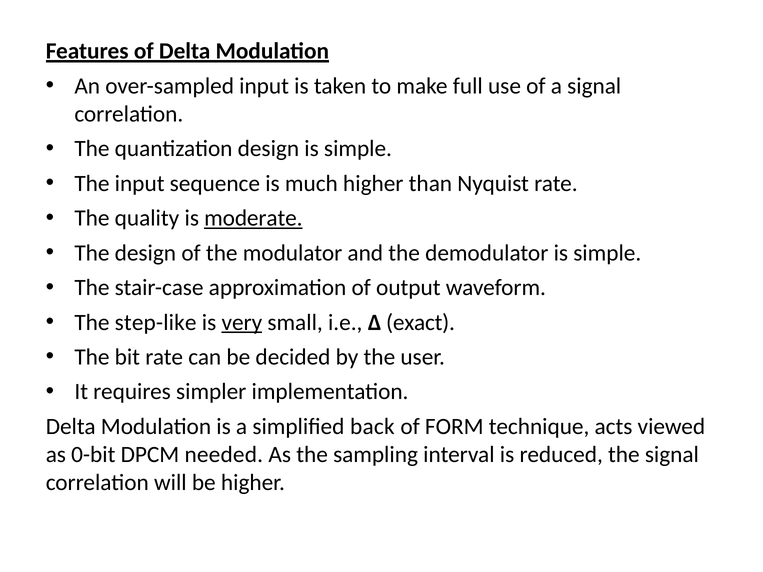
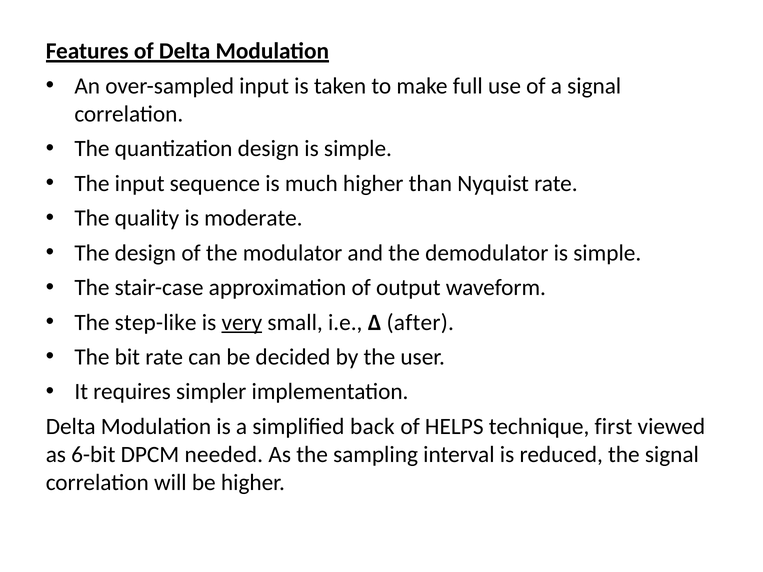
moderate underline: present -> none (253, 218)
exact: exact -> after (420, 322)
FORM: FORM -> HELPS (454, 427)
acts: acts -> first (613, 427)
0-bit: 0-bit -> 6-bit (93, 455)
